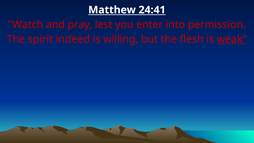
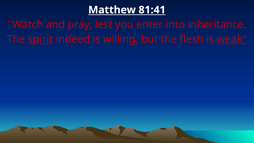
24:41: 24:41 -> 81:41 (152, 10)
permission: permission -> inheritance (217, 25)
spirit underline: none -> present (40, 39)
